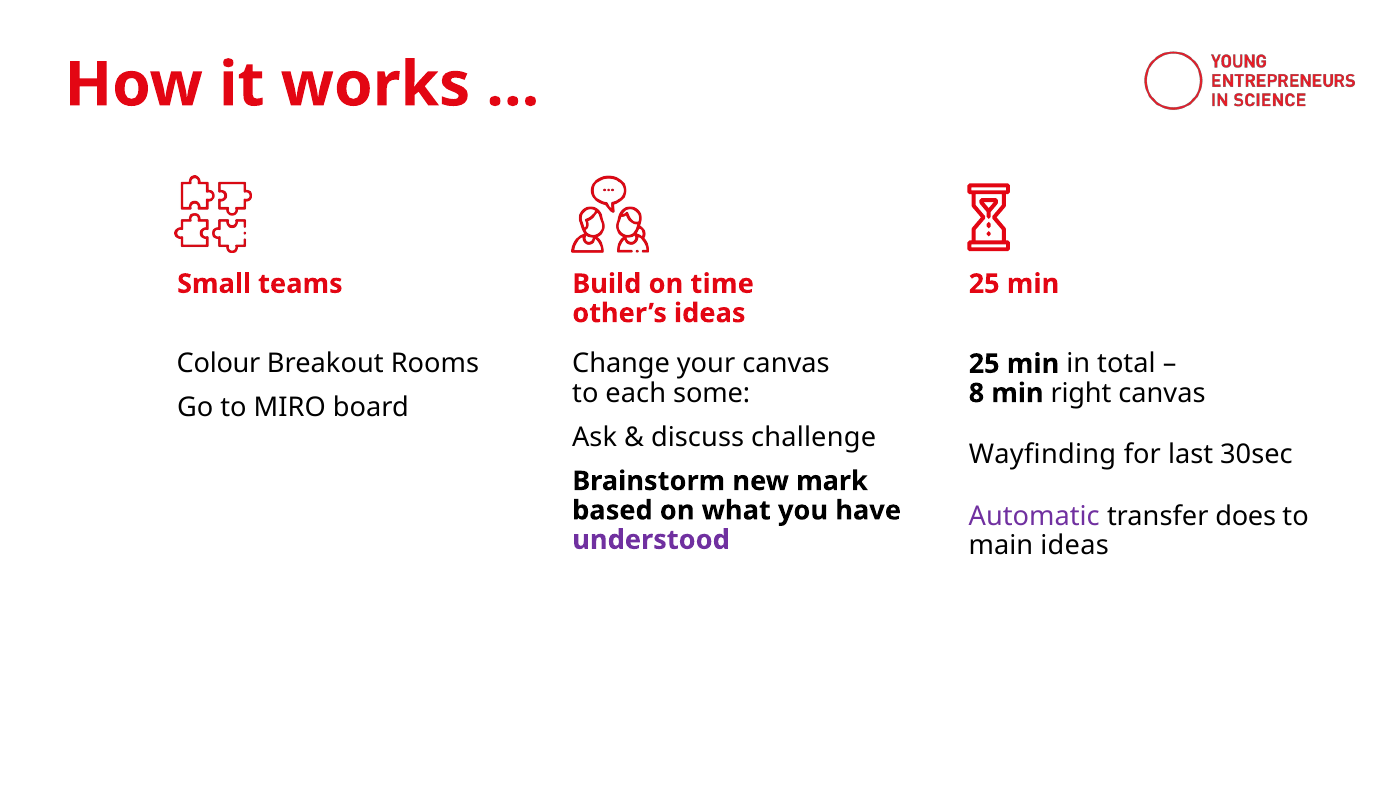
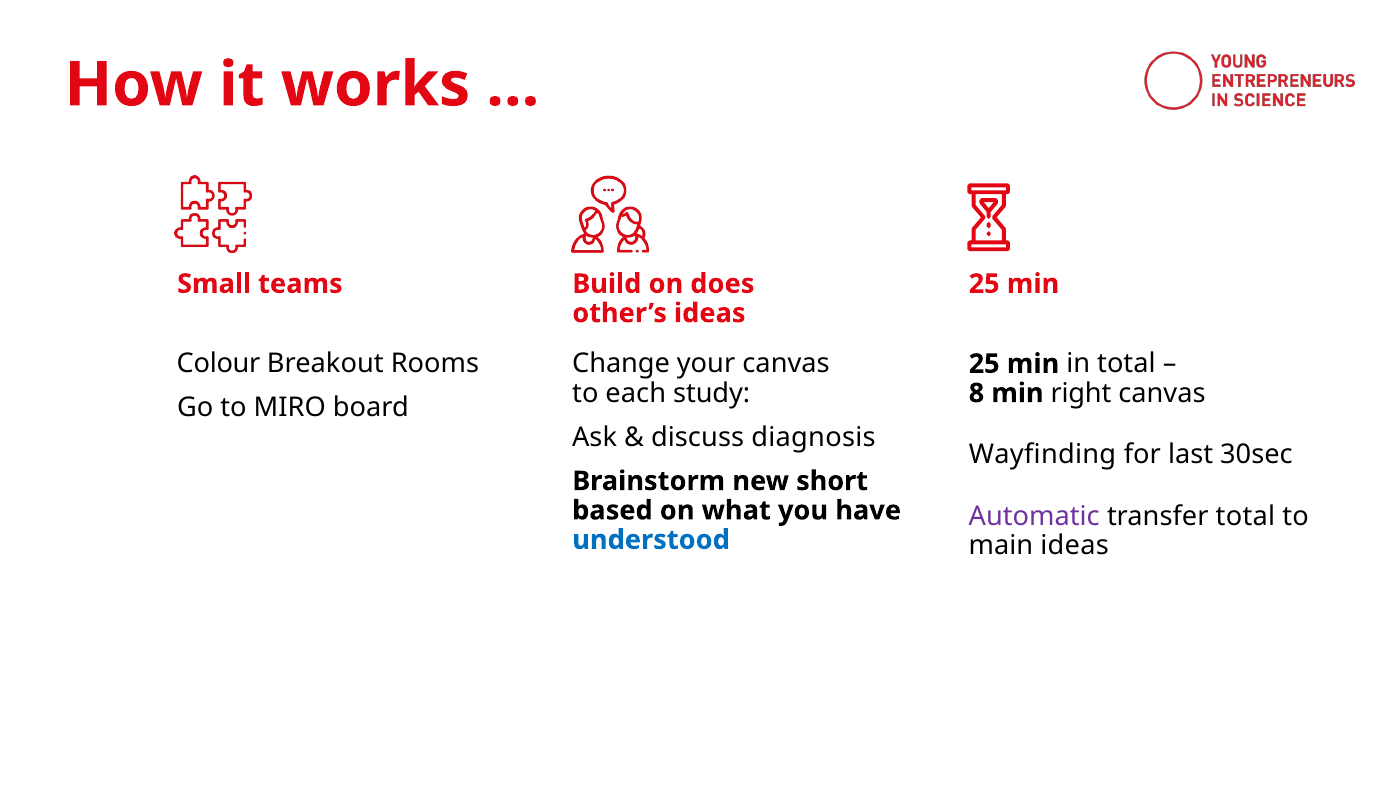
time: time -> does (722, 284)
some: some -> study (712, 393)
challenge: challenge -> diagnosis (814, 437)
mark: mark -> short (832, 481)
transfer does: does -> total (1245, 516)
understood colour: purple -> blue (651, 540)
